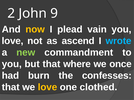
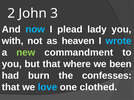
9: 9 -> 3 (54, 13)
now colour: yellow -> light blue (35, 29)
vain: vain -> lady (97, 29)
love: love -> with (13, 41)
ascend: ascend -> heaven (78, 41)
once: once -> been (120, 64)
love colour: yellow -> light blue (48, 88)
